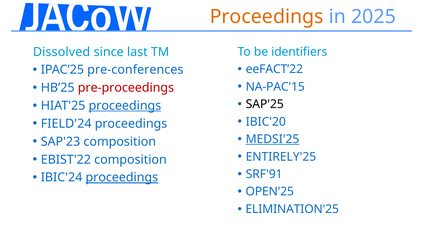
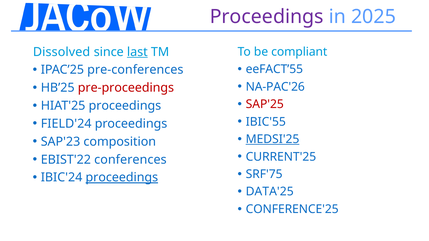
Proceedings colour: orange -> purple (267, 17)
identifiers: identifiers -> compliant (299, 52)
last underline: none -> present (137, 52)
eeFACT’22: eeFACT’22 -> eeFACT’55 (274, 69)
NA-PAC'15: NA-PAC'15 -> NA-PAC'26 (275, 87)
SAP'25 colour: black -> red (265, 104)
proceedings underline: present -> none (125, 106)
IBIC'20: IBIC'20 -> IBIC'55 (266, 122)
ENTIRELY'25: ENTIRELY'25 -> CURRENT'25 (281, 157)
EBIST'22 composition: composition -> conferences (130, 160)
SRF'91: SRF'91 -> SRF'75 (264, 174)
OPEN'25: OPEN'25 -> DATA'25 (270, 192)
ELIMINATION'25: ELIMINATION'25 -> CONFERENCE'25 (292, 209)
